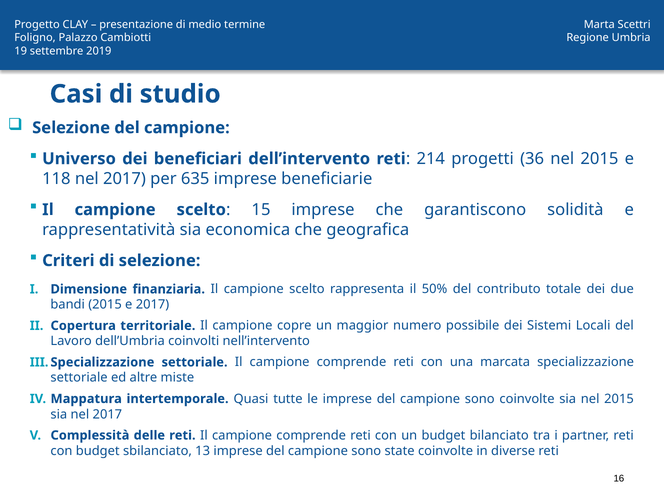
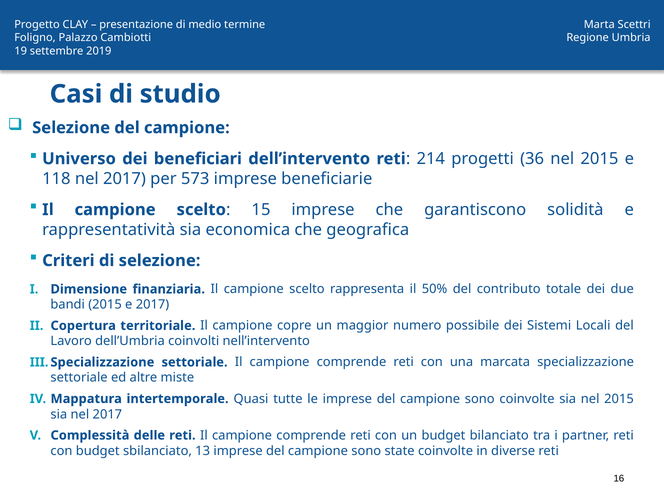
635: 635 -> 573 (195, 179)
